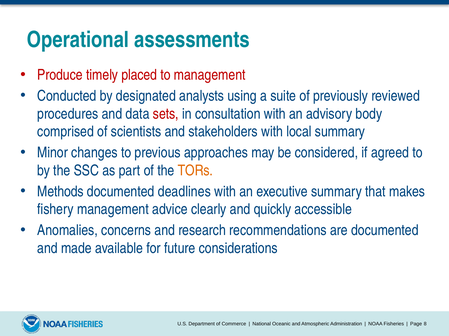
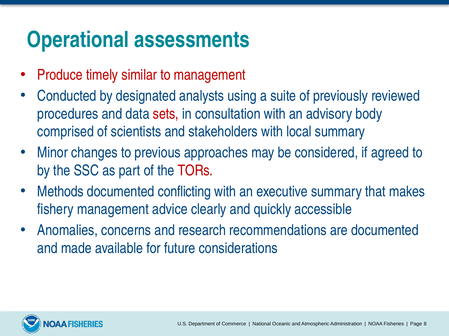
placed: placed -> similar (139, 75)
TORs colour: orange -> red (195, 171)
deadlines: deadlines -> conflicting (184, 192)
